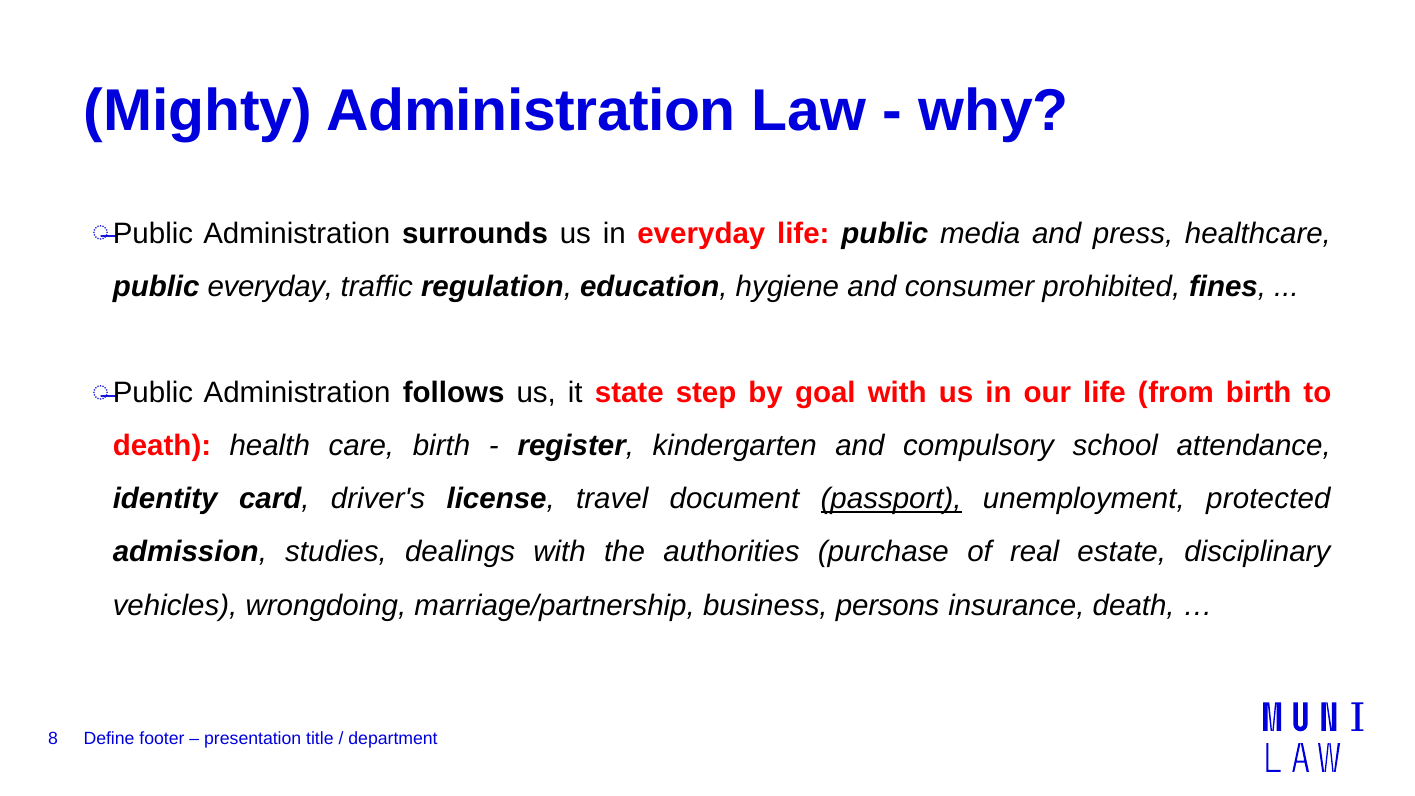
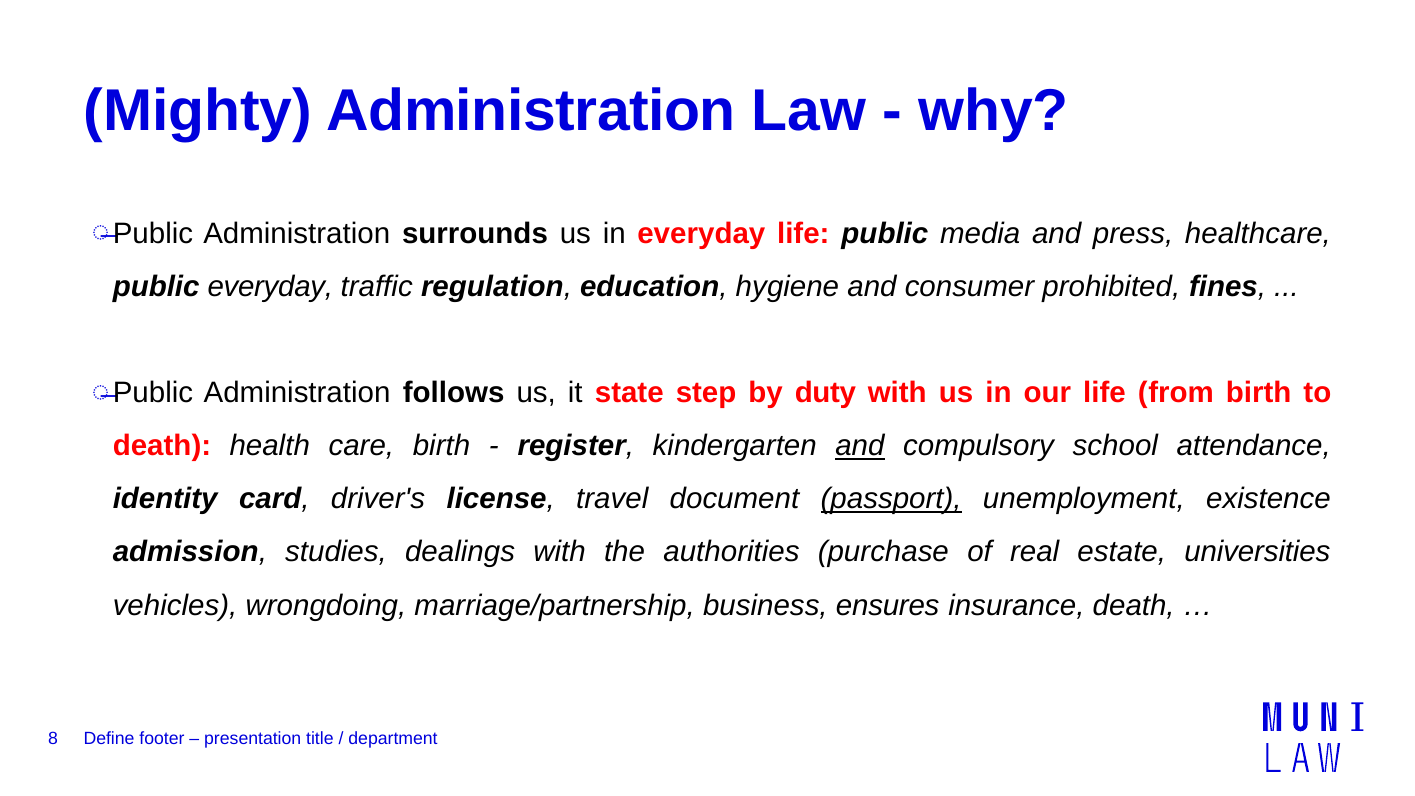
goal: goal -> duty (825, 393)
and underline: none -> present (860, 446)
protected: protected -> existence (1268, 499)
disciplinary: disciplinary -> universities (1257, 552)
persons: persons -> ensures (888, 605)
